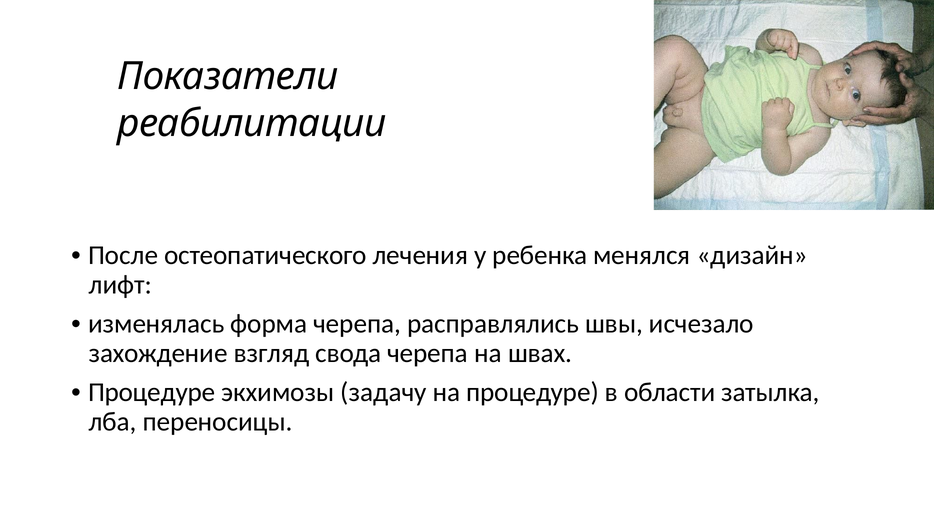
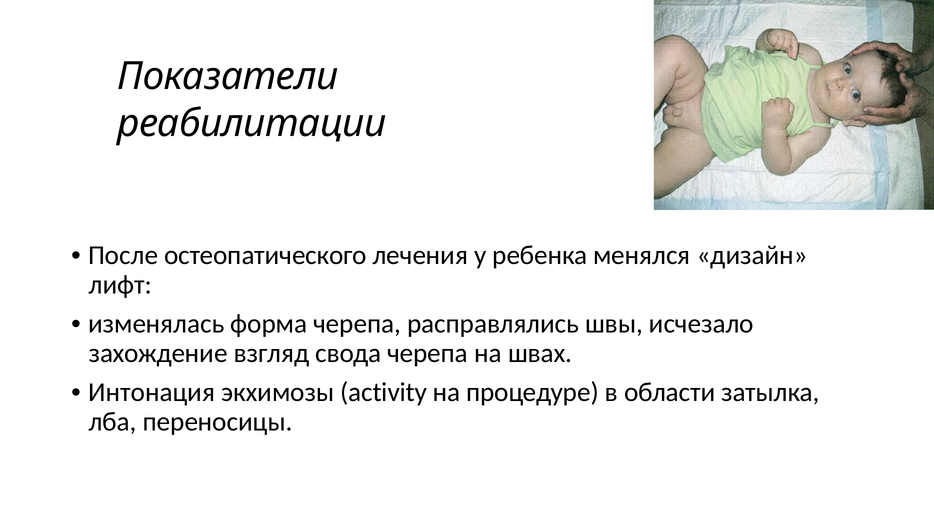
Процедуре: Процедуре -> Интонация (152, 392)
задачу: задачу -> activity (384, 392)
